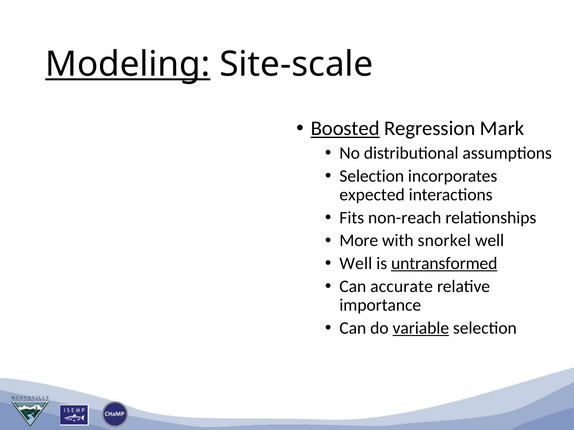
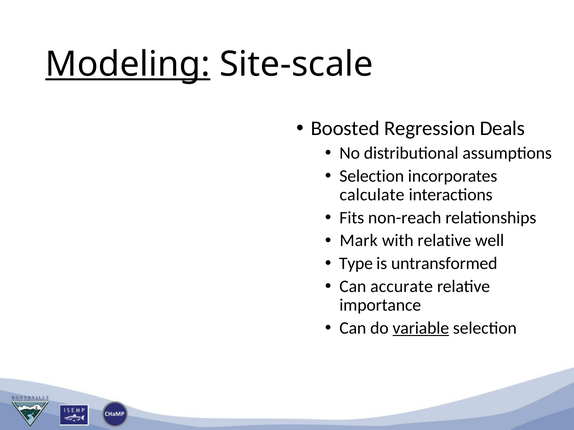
Boosted underline: present -> none (345, 129)
Mark: Mark -> Deals (502, 129)
expected: expected -> calculate (372, 195)
More: More -> Mark (359, 241)
with snorkel: snorkel -> relative (444, 241)
Well: Well -> Type (356, 264)
untransformed underline: present -> none (444, 264)
